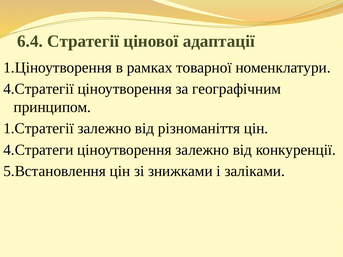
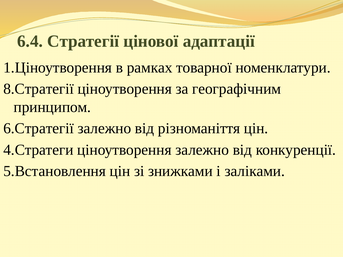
4.Стратегії: 4.Стратегії -> 8.Стратегії (39, 89)
1.Стратегії: 1.Стратегії -> 6.Стратегії (39, 129)
